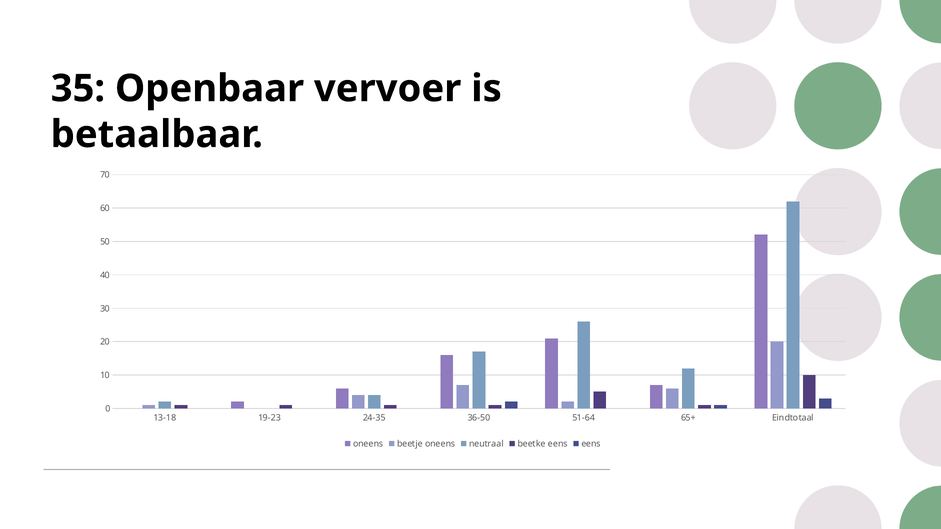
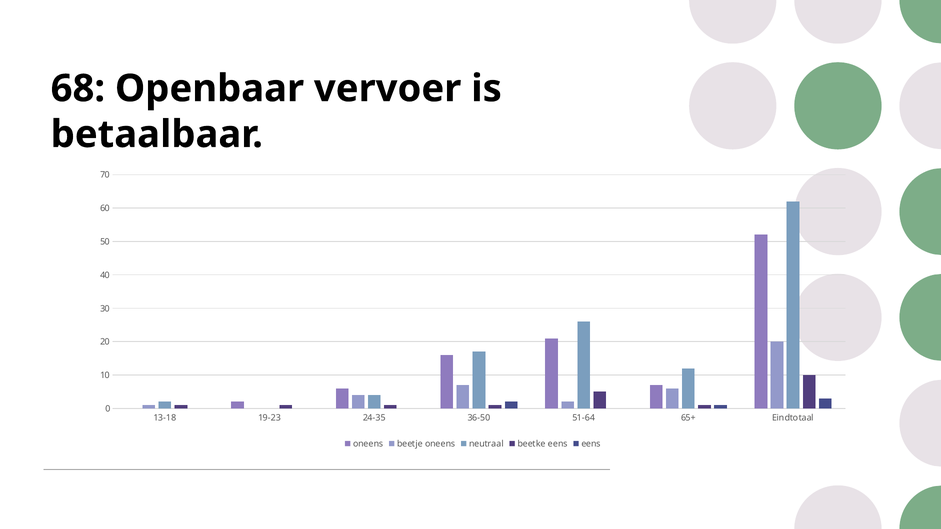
35: 35 -> 68 (78, 89)
